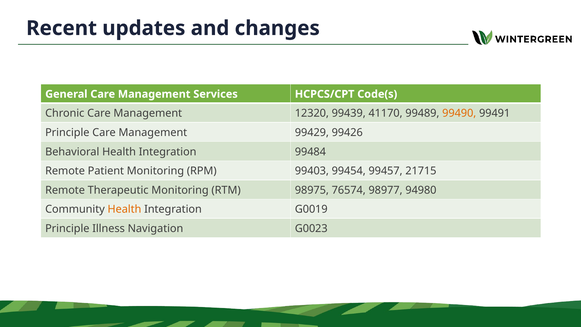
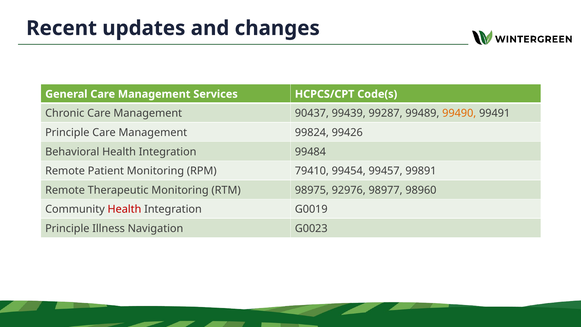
12320: 12320 -> 90437 (312, 113)
41170: 41170 -> 99287 (386, 113)
99429: 99429 -> 99824 (312, 132)
99403: 99403 -> 79410 (312, 171)
21715: 21715 -> 99891 (421, 171)
76574: 76574 -> 92976 (349, 190)
94980: 94980 -> 98960 (421, 190)
Health colour: orange -> red (124, 209)
